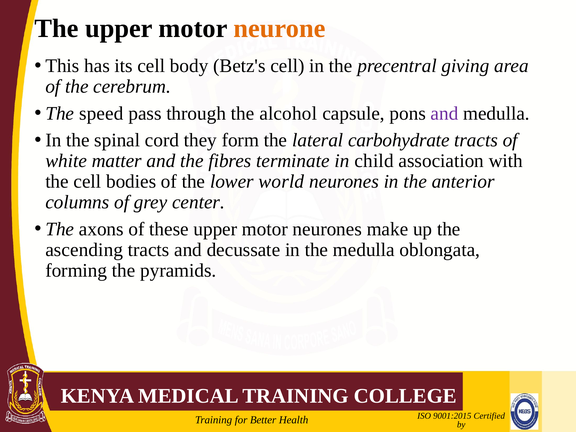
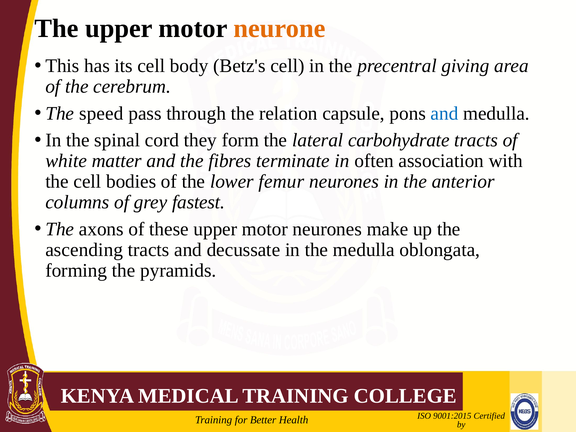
alcohol: alcohol -> relation (288, 113)
and colour: purple -> blue (444, 113)
child: child -> often (374, 161)
world: world -> femur (281, 182)
center: center -> fastest (199, 202)
